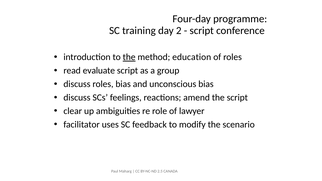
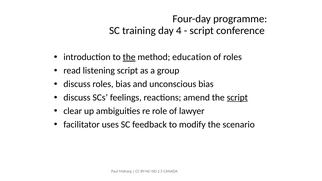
2: 2 -> 4 (179, 30)
evaluate: evaluate -> listening (99, 71)
script underline: none -> present (237, 98)
